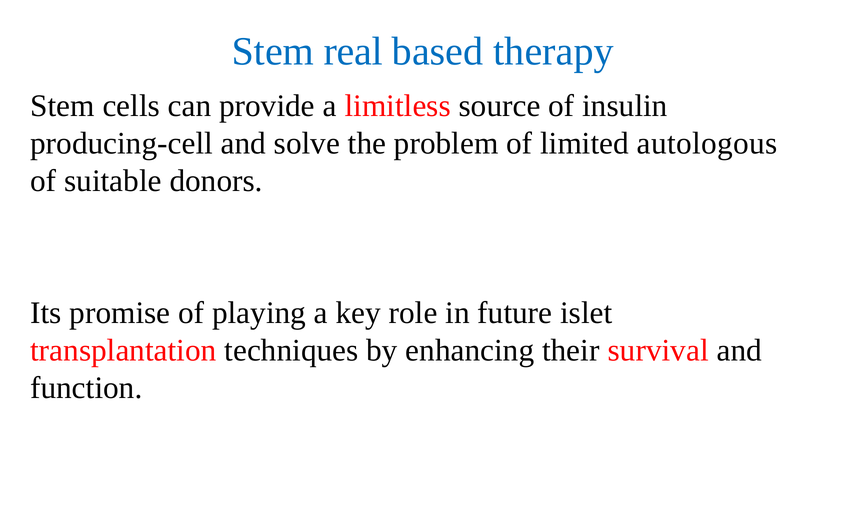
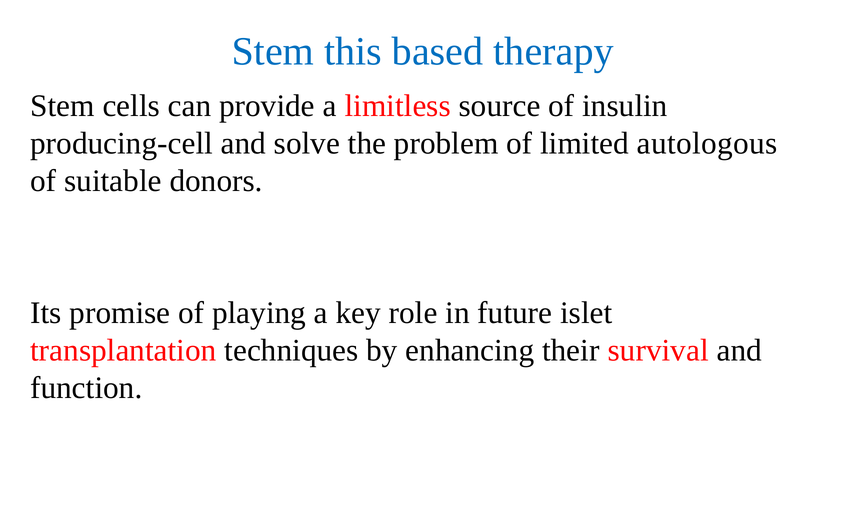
real: real -> this (353, 52)
